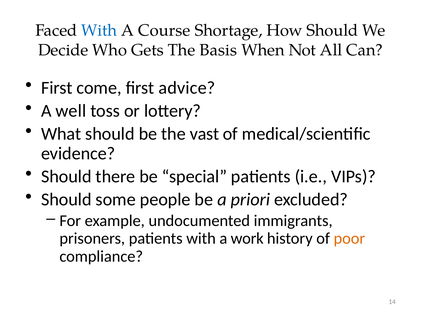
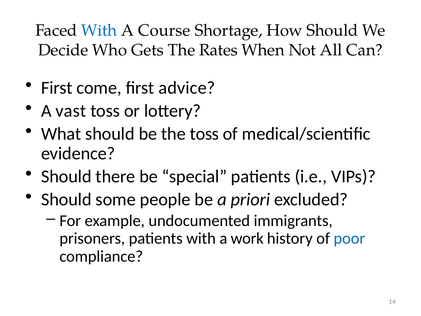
Basis: Basis -> Rates (218, 50)
well: well -> vast (71, 111)
the vast: vast -> toss (204, 134)
poor colour: orange -> blue (349, 238)
